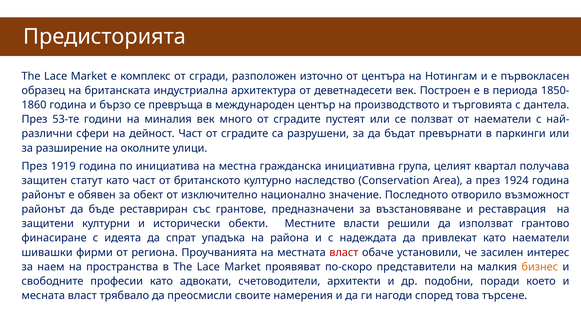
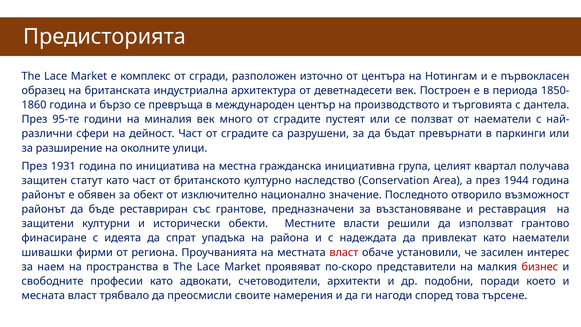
53-те: 53-те -> 95-те (66, 119)
1919: 1919 -> 1931 (63, 166)
1924: 1924 -> 1944 (516, 180)
бизнес colour: orange -> red (540, 267)
